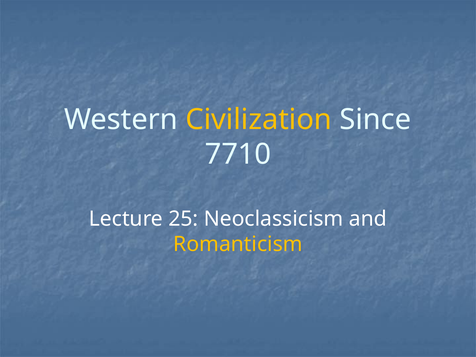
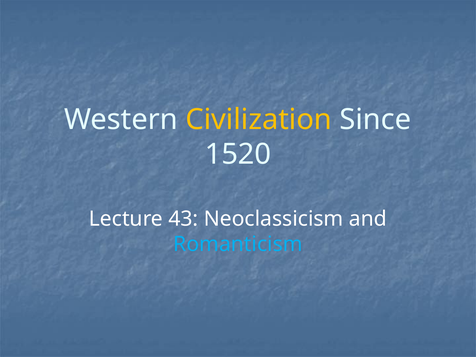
7710: 7710 -> 1520 (238, 154)
25: 25 -> 43 (183, 219)
Romanticism colour: yellow -> light blue (238, 244)
